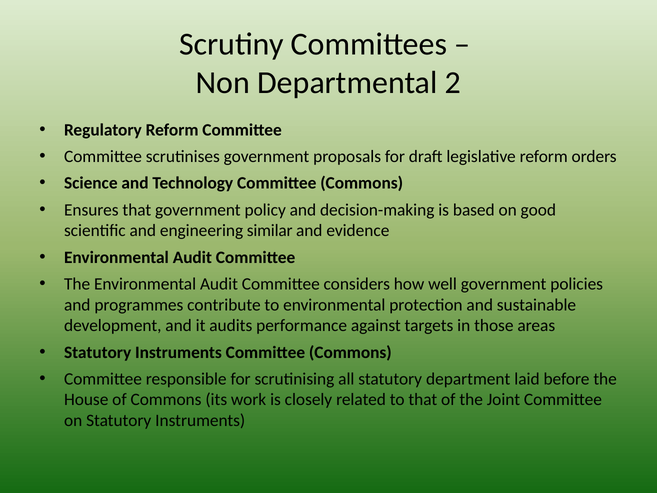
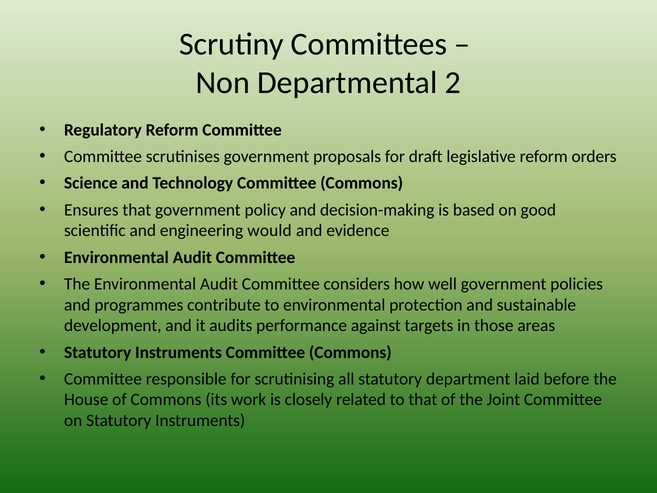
similar: similar -> would (270, 231)
